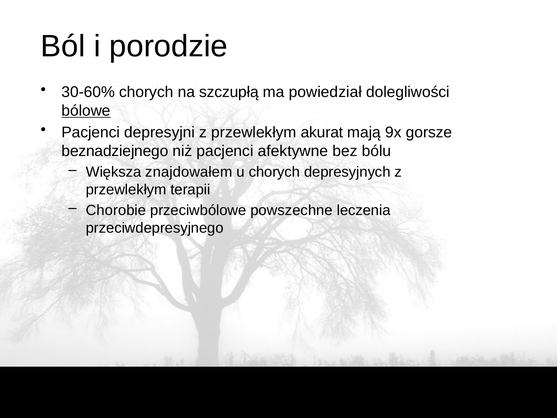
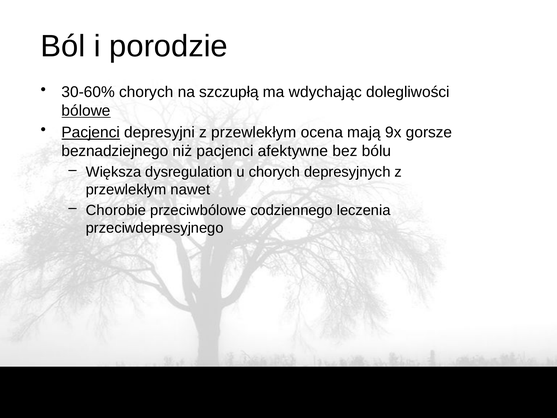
powiedział: powiedział -> wdychając (325, 92)
Pacjenci underline: none -> present (91, 132)
akurat: akurat -> ocena (322, 132)
znajdowałem: znajdowałem -> dysregulation (189, 172)
terapii: terapii -> nawet (190, 189)
powszechne: powszechne -> codziennego (292, 210)
